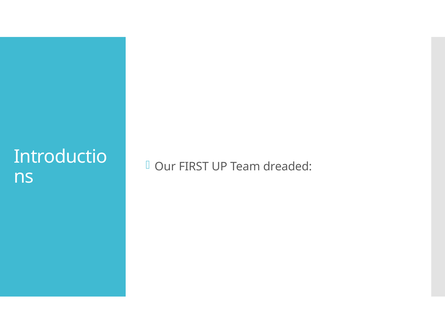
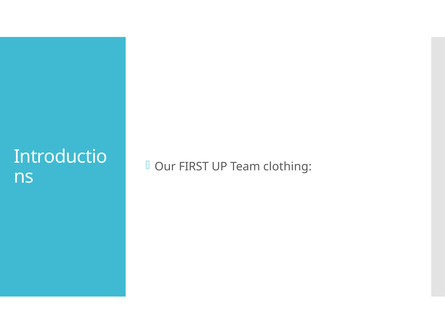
dreaded: dreaded -> clothing (287, 167)
